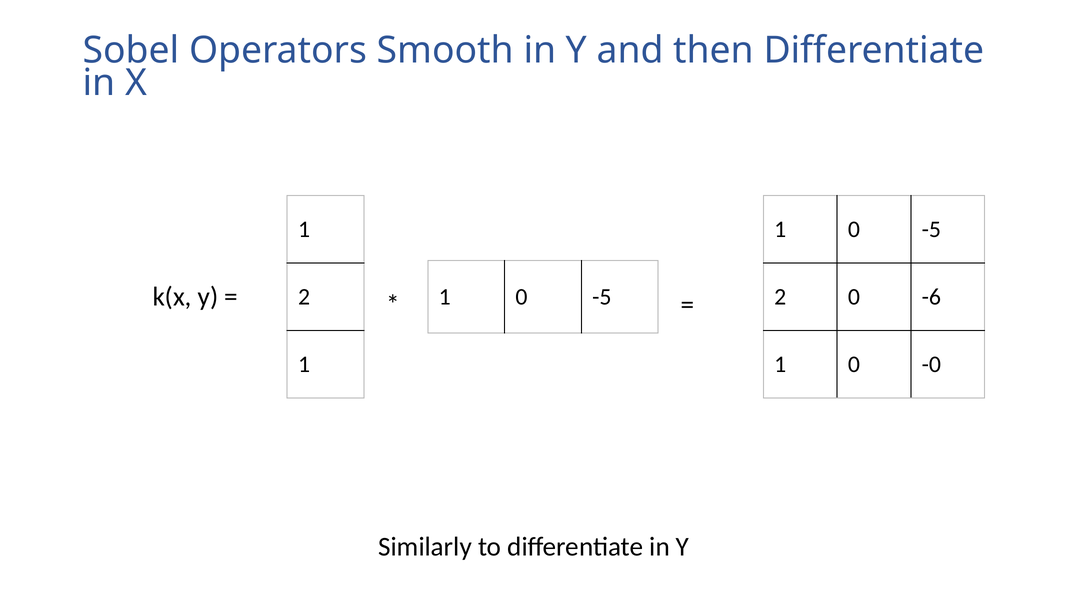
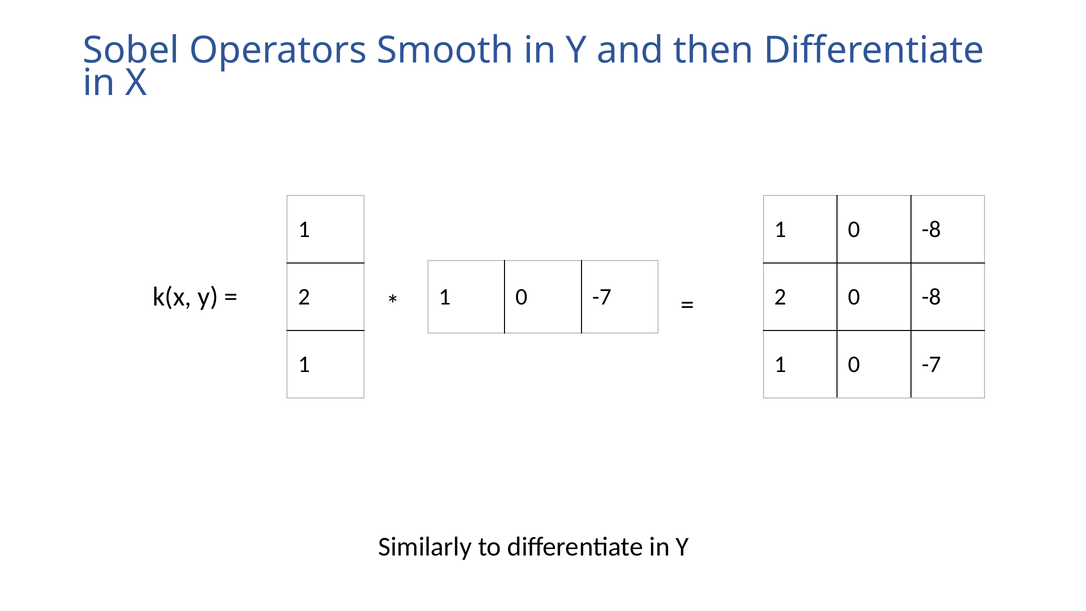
-5: -5 -> -8 (931, 229)
-5: -5 -> -7 (602, 297)
2 0 -6: -6 -> -8 (931, 297)
-0: -0 -> -7 (931, 364)
